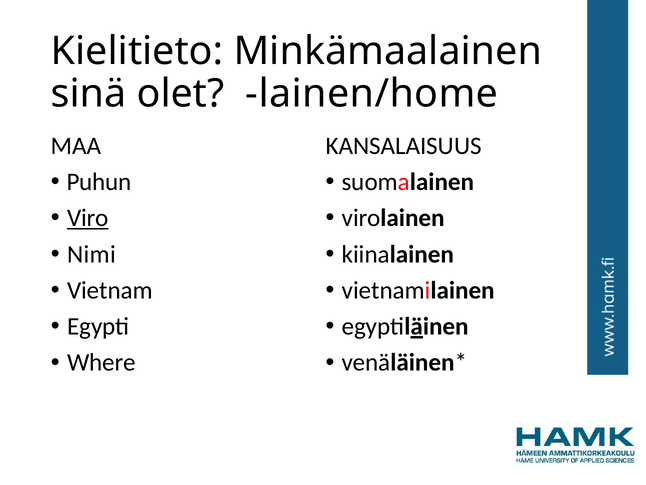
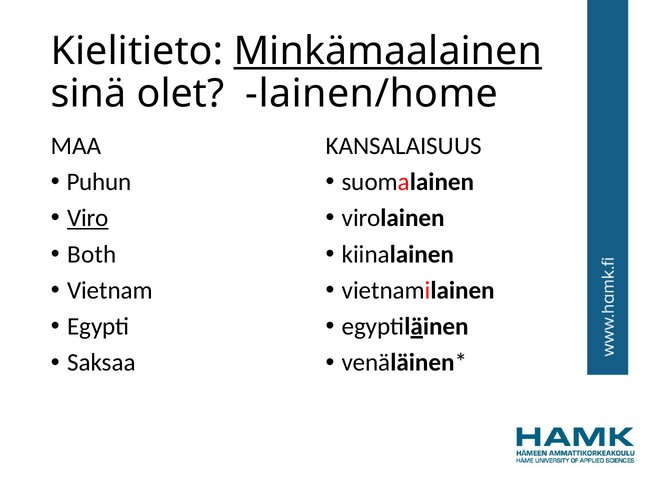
Minkämaalainen underline: none -> present (388, 51)
Nimi: Nimi -> Both (92, 254)
Where: Where -> Saksaa (101, 362)
